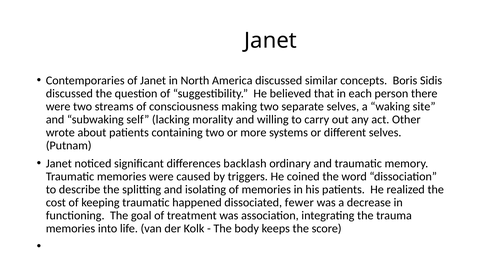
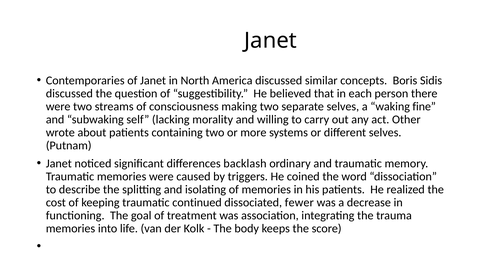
site: site -> fine (424, 107)
happened: happened -> continued (197, 203)
